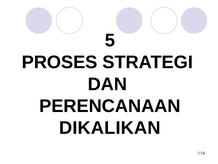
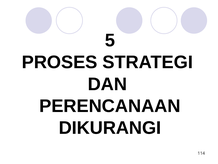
DIKALIKAN: DIKALIKAN -> DIKURANGI (110, 128)
